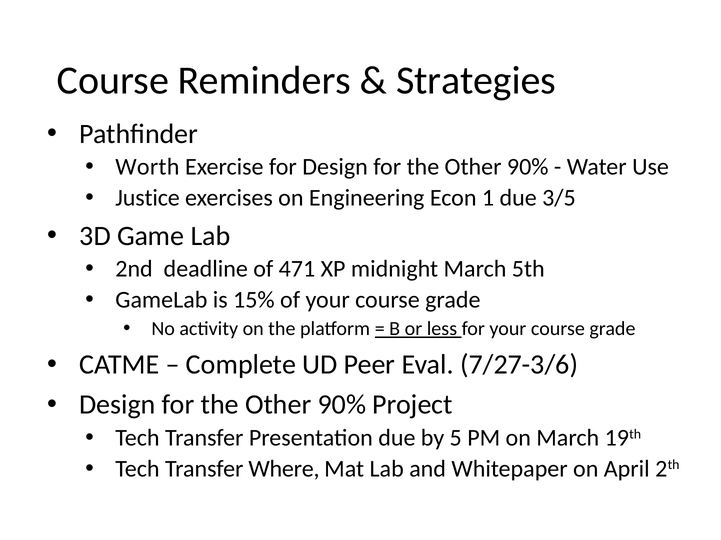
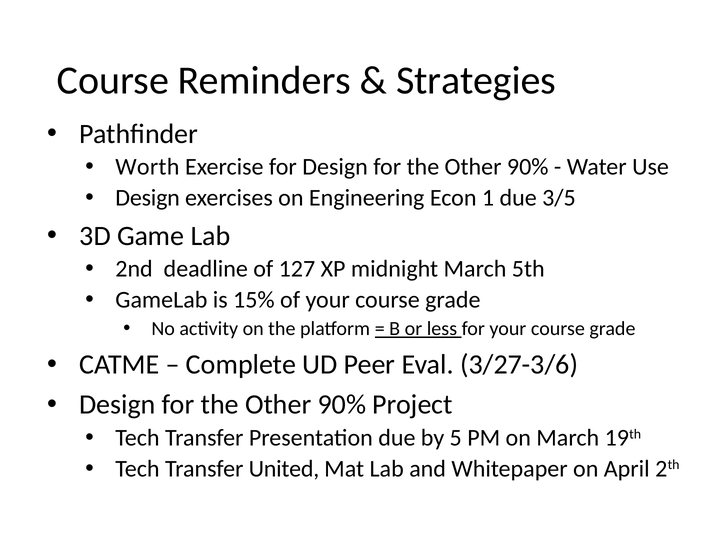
Justice: Justice -> Design (148, 198)
471: 471 -> 127 (297, 269)
7/27-3/6: 7/27-3/6 -> 3/27-3/6 (519, 365)
Where: Where -> United (284, 469)
